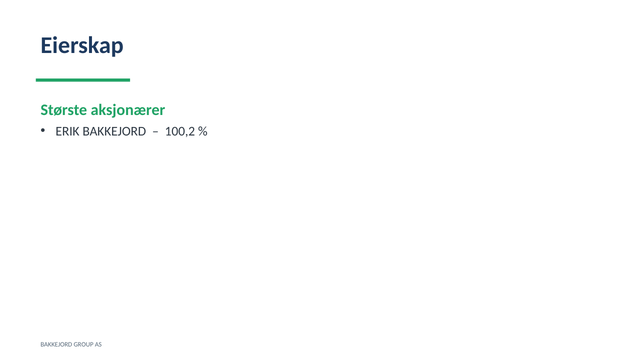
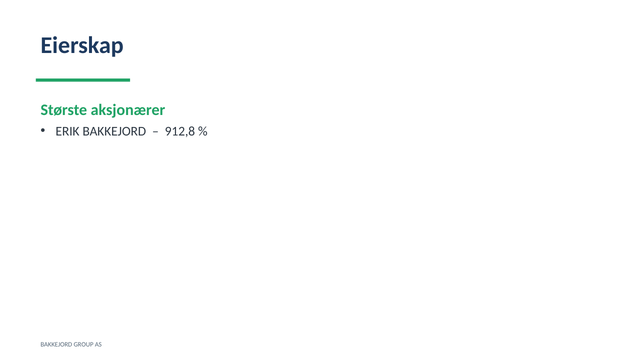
100,2: 100,2 -> 912,8 (180, 131)
